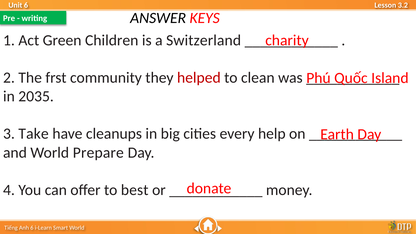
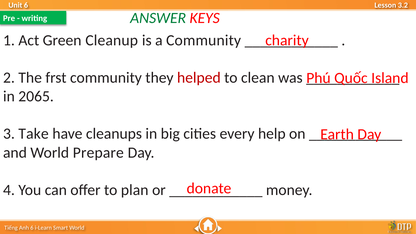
ANSWER colour: black -> green (158, 18)
Children: Children -> Cleanup (112, 40)
a Switzerland: Switzerland -> Community (204, 40)
2035: 2035 -> 2065 (36, 96)
best: best -> plan (135, 190)
